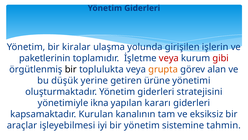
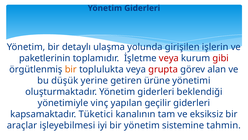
kiralar: kiralar -> detaylı (76, 47)
bir colour: black -> orange (71, 69)
grupta colour: orange -> red (163, 69)
stratejisini: stratejisini -> beklendiği (200, 91)
ikna: ikna -> vinç (99, 103)
kararı: kararı -> geçilir (158, 103)
Kurulan: Kurulan -> Tüketici (96, 114)
